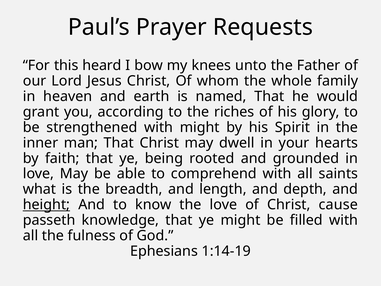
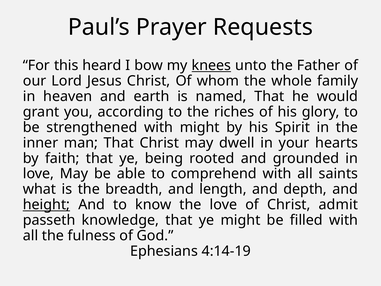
knees underline: none -> present (211, 65)
cause: cause -> admit (338, 205)
1:14-19: 1:14-19 -> 4:14-19 (226, 251)
